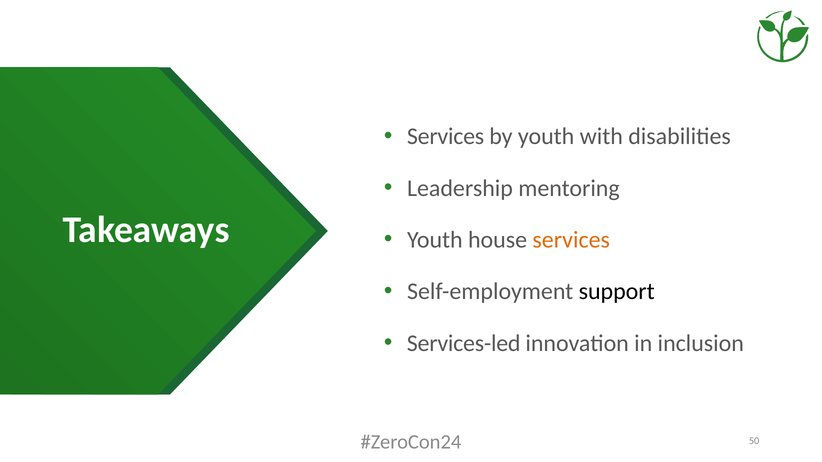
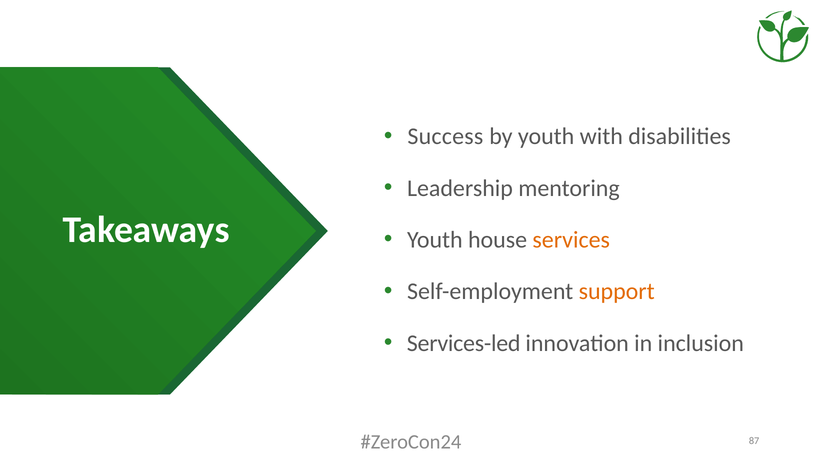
Services: Services -> Success (445, 137)
support colour: black -> orange (617, 292)
50: 50 -> 87 (754, 441)
